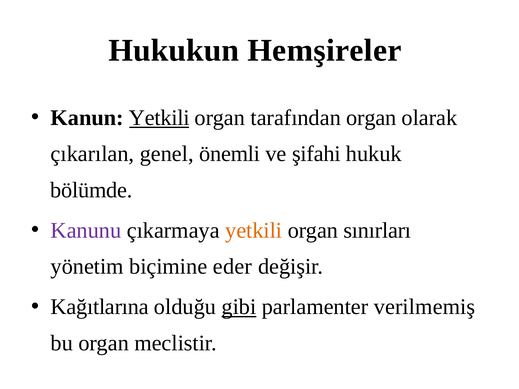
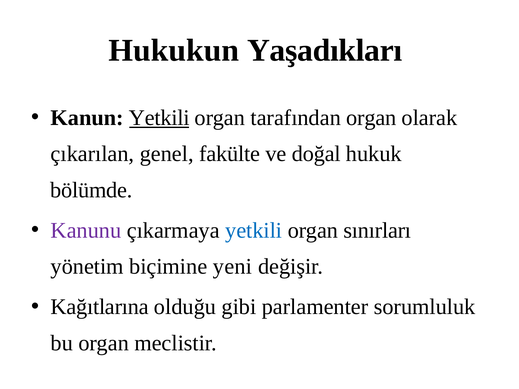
Hemşireler: Hemşireler -> Yaşadıkları (325, 50)
önemli: önemli -> fakülte (230, 154)
şifahi: şifahi -> doğal (316, 154)
yetkili colour: orange -> blue (254, 231)
eder: eder -> yeni (233, 267)
gibi underline: present -> none (239, 307)
verilmemiş: verilmemiş -> sorumluluk (425, 307)
